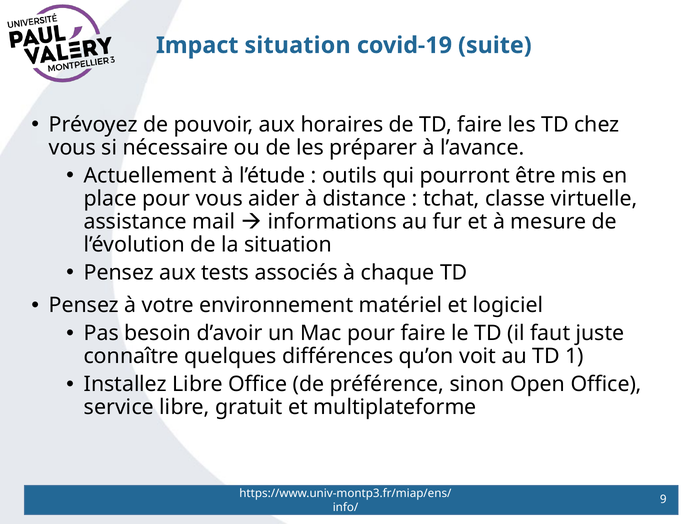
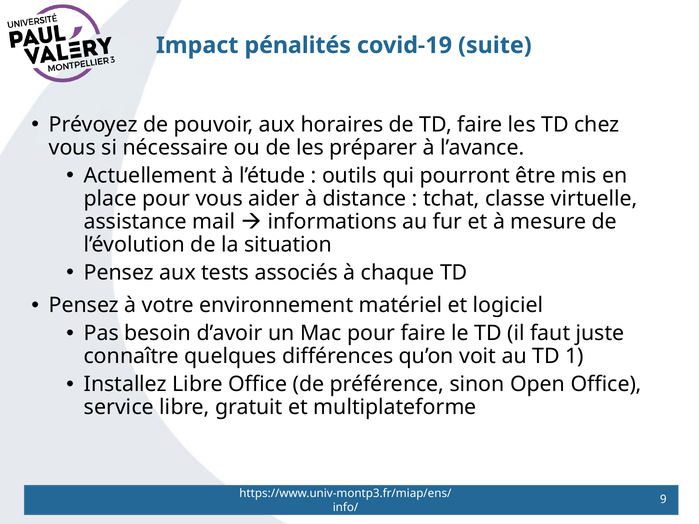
Impact situation: situation -> pénalités (298, 45)
